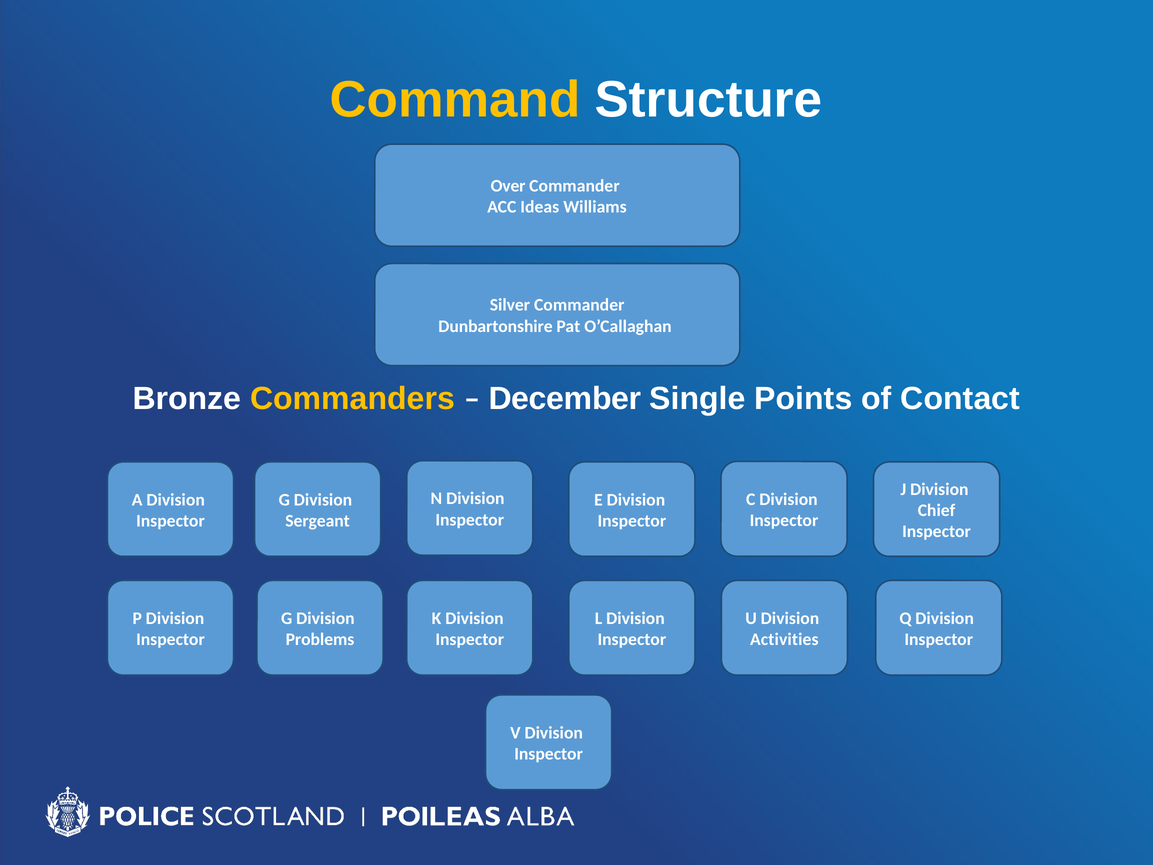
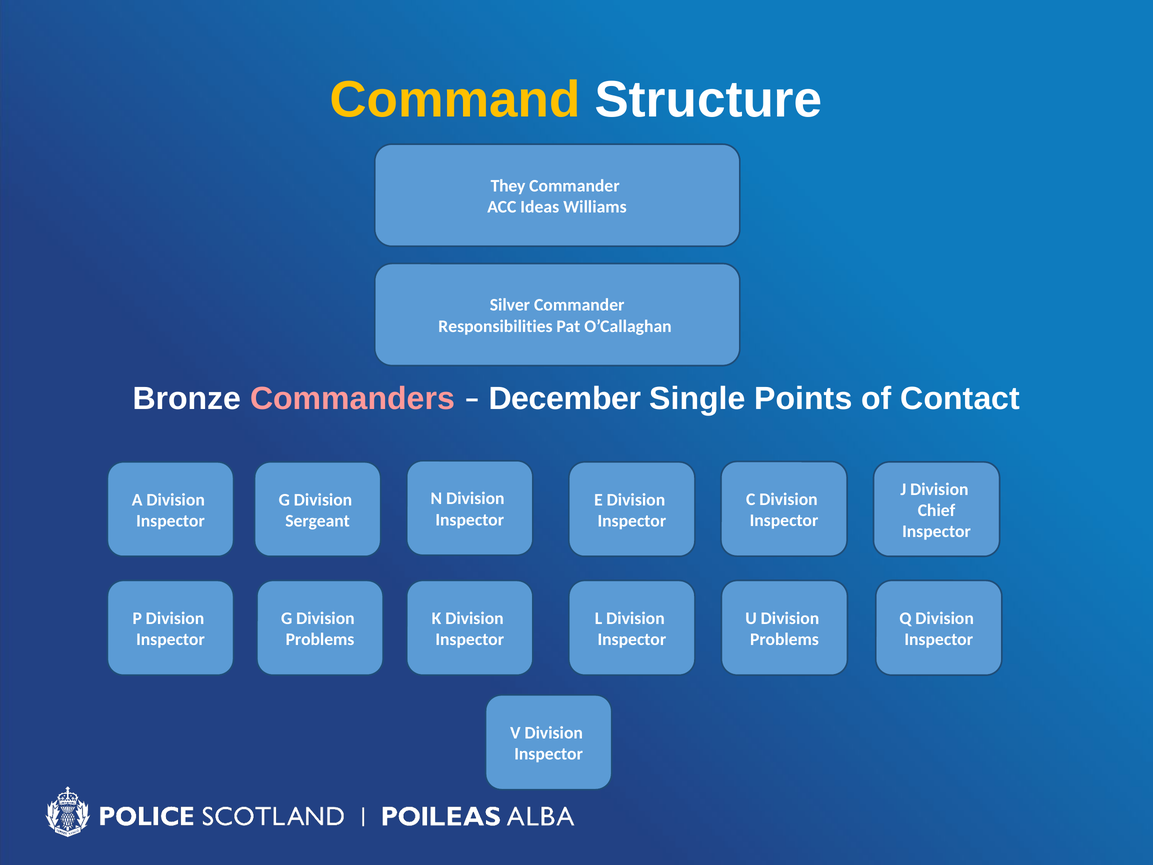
Over: Over -> They (508, 186)
Dunbartonshire: Dunbartonshire -> Responsibilities (495, 326)
Commanders colour: yellow -> pink (353, 399)
Activities: Activities -> Problems (784, 639)
